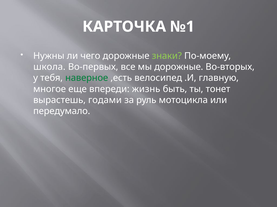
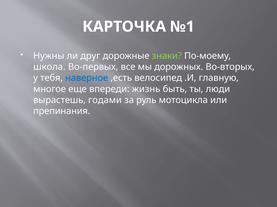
чего: чего -> друг (90, 56)
мы дорожные: дорожные -> дорожных (179, 67)
наверное colour: green -> blue (87, 78)
тонет: тонет -> люди (218, 89)
передумало: передумало -> препинания (62, 111)
